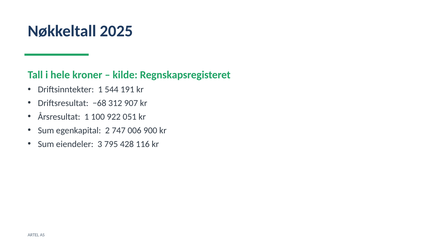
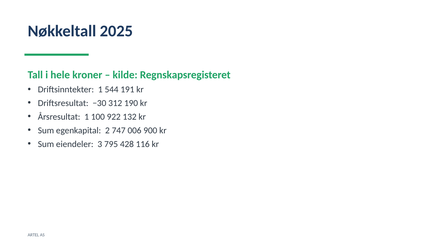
−68: −68 -> −30 (99, 103)
907: 907 -> 190 (131, 103)
051: 051 -> 132 (130, 117)
